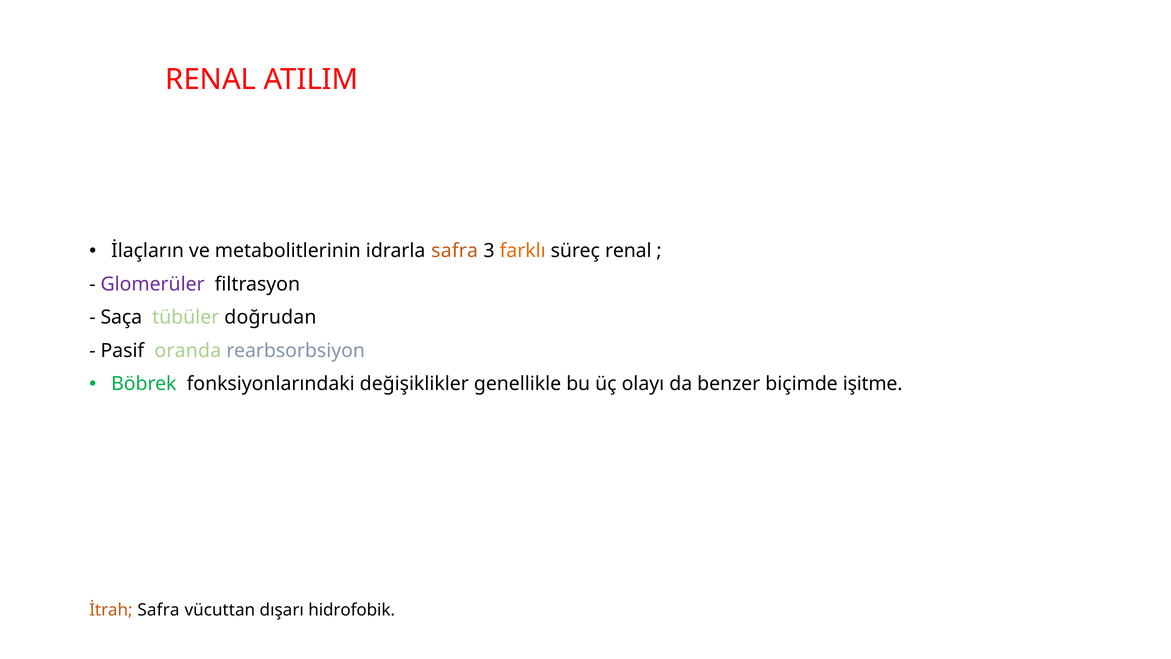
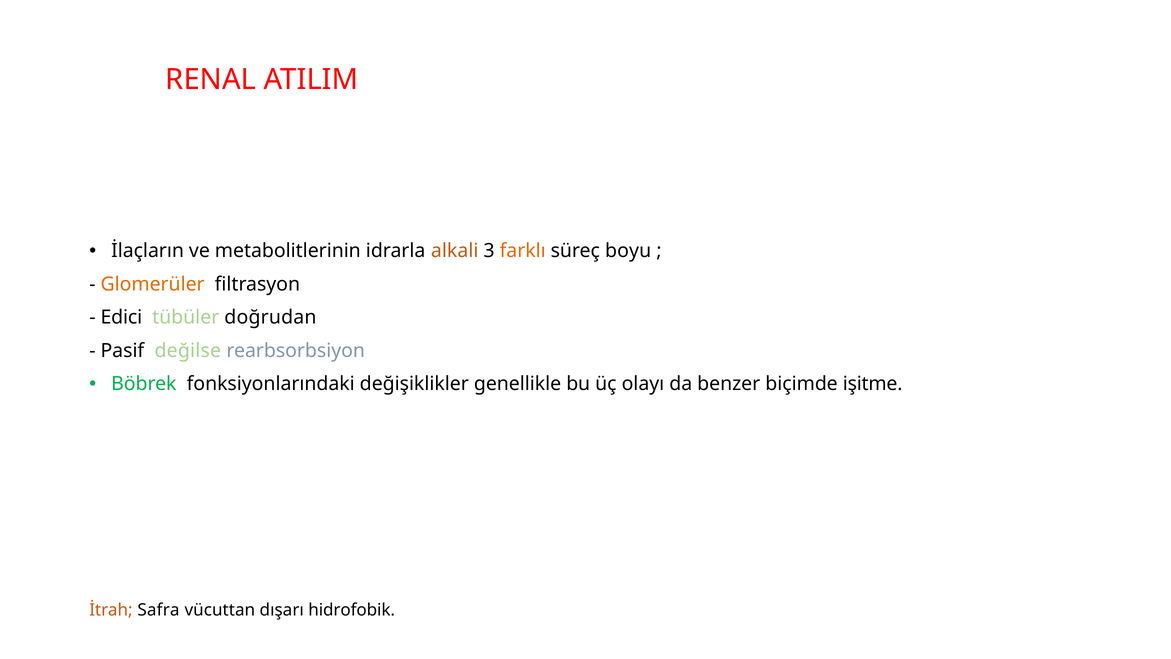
idrarla safra: safra -> alkali (455, 251)
süreç renal: renal -> boyu (628, 251)
Glomerüler colour: purple -> orange (153, 284)
Saça: Saça -> Edici (121, 317)
oranda: oranda -> değilse (188, 350)
